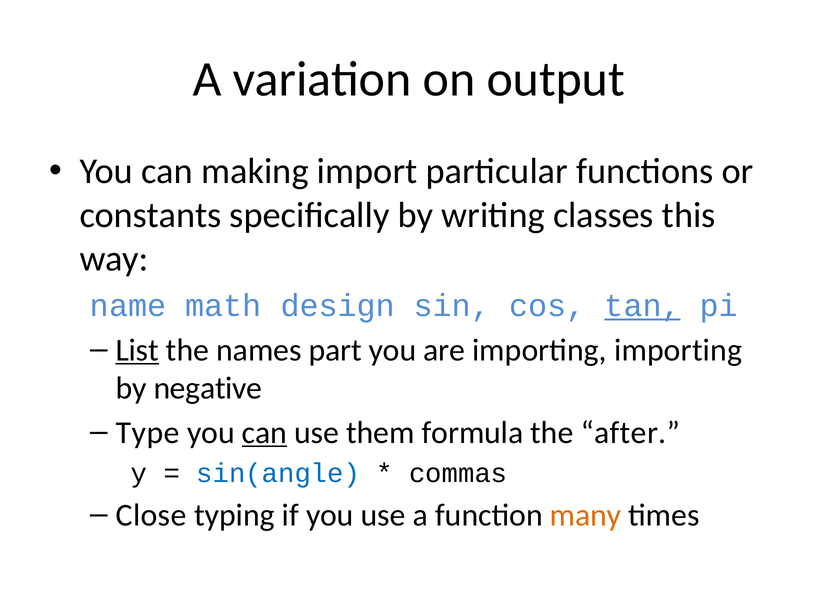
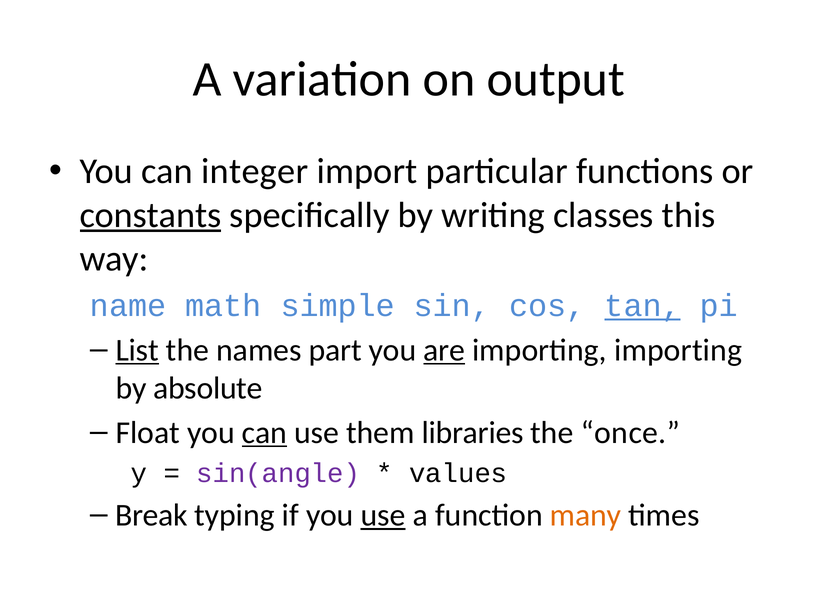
making: making -> integer (255, 172)
constants underline: none -> present (151, 215)
design: design -> simple (338, 306)
are underline: none -> present (444, 350)
negative: negative -> absolute (208, 388)
Type: Type -> Float (148, 433)
formula: formula -> libraries (473, 433)
after: after -> once (630, 433)
sin(angle colour: blue -> purple (278, 473)
commas: commas -> values (458, 473)
Close: Close -> Break (151, 516)
use underline: none -> present (383, 516)
